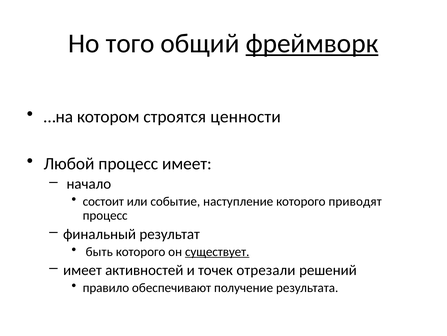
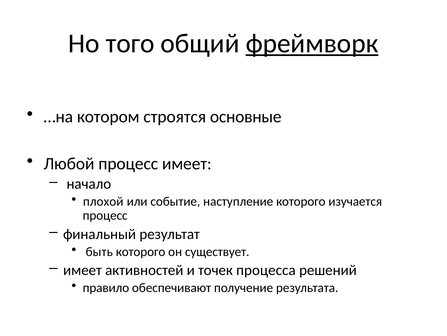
ценности: ценности -> основные (246, 117)
состоит: состоит -> плохой (103, 201)
приводят: приводят -> изучается (355, 201)
существует underline: present -> none (217, 251)
отрезали: отрезали -> процесса (266, 270)
